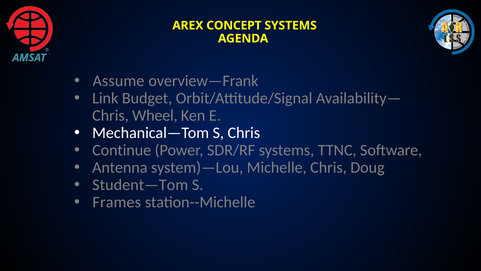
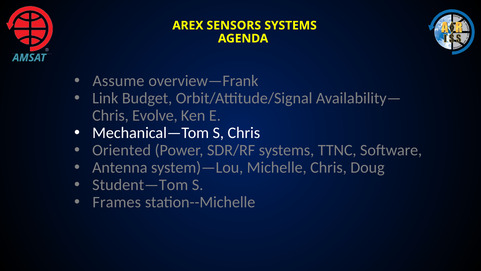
CONCEPT: CONCEPT -> SENSORS (234, 25)
Wheel: Wheel -> Evolve (155, 115)
Continue: Continue -> Oriented (122, 150)
